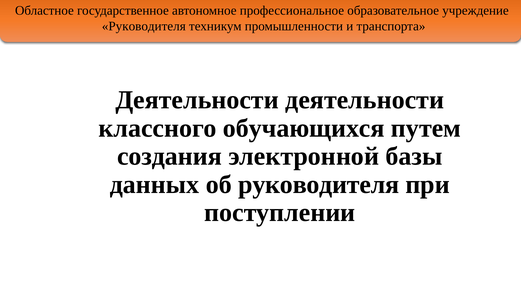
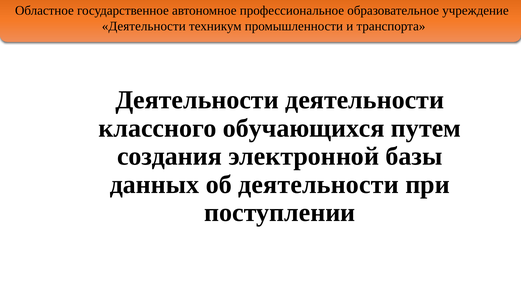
Руководителя: Руководителя -> Деятельности (144, 26)
об руководителя: руководителя -> деятельности (318, 185)
